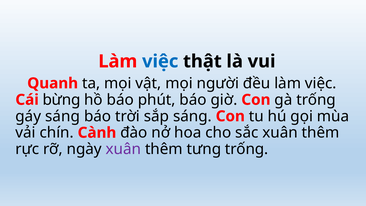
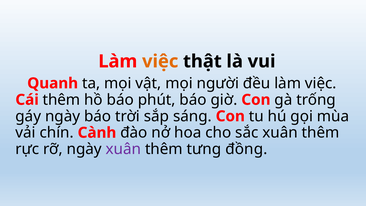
việc colour: blue -> orange (160, 61)
Cái bừng: bừng -> thêm (61, 100)
gáy sáng: sáng -> ngày (63, 116)
tưng trống: trống -> đồng (246, 149)
